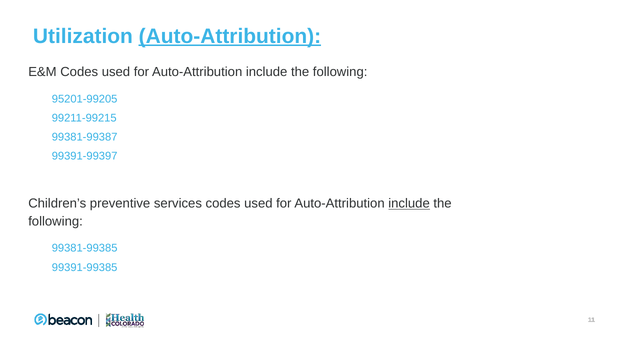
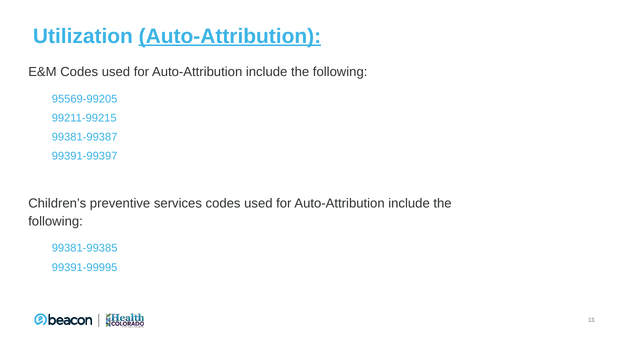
95201-99205: 95201-99205 -> 95569-99205 (85, 99)
include underline: present -> none (409, 204)
99391-99385: 99391-99385 -> 99391-99995 (85, 268)
